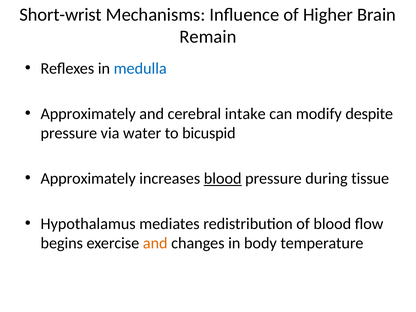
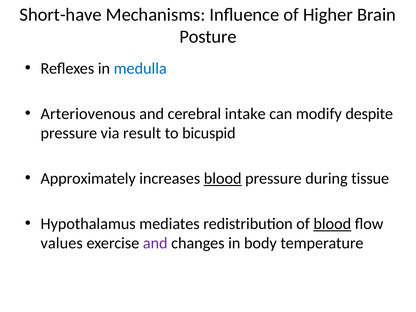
Short-wrist: Short-wrist -> Short-have (61, 15)
Remain: Remain -> Posture (208, 37)
Approximately: Approximately -> Arteriovenous (88, 114)
water: water -> result (142, 133)
blood underline: none -> present (332, 224)
begins: begins -> values (62, 243)
and colour: orange -> purple (155, 243)
